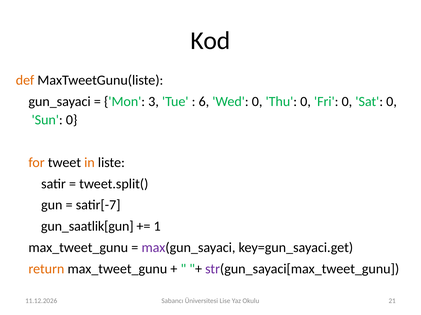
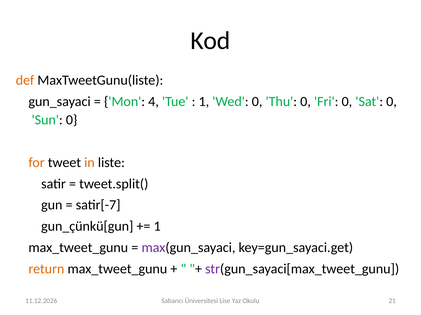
3: 3 -> 4 (154, 102)
6: 6 -> 1 (204, 102)
gun_saatlik[gun: gun_saatlik[gun -> gun_çünkü[gun (87, 227)
